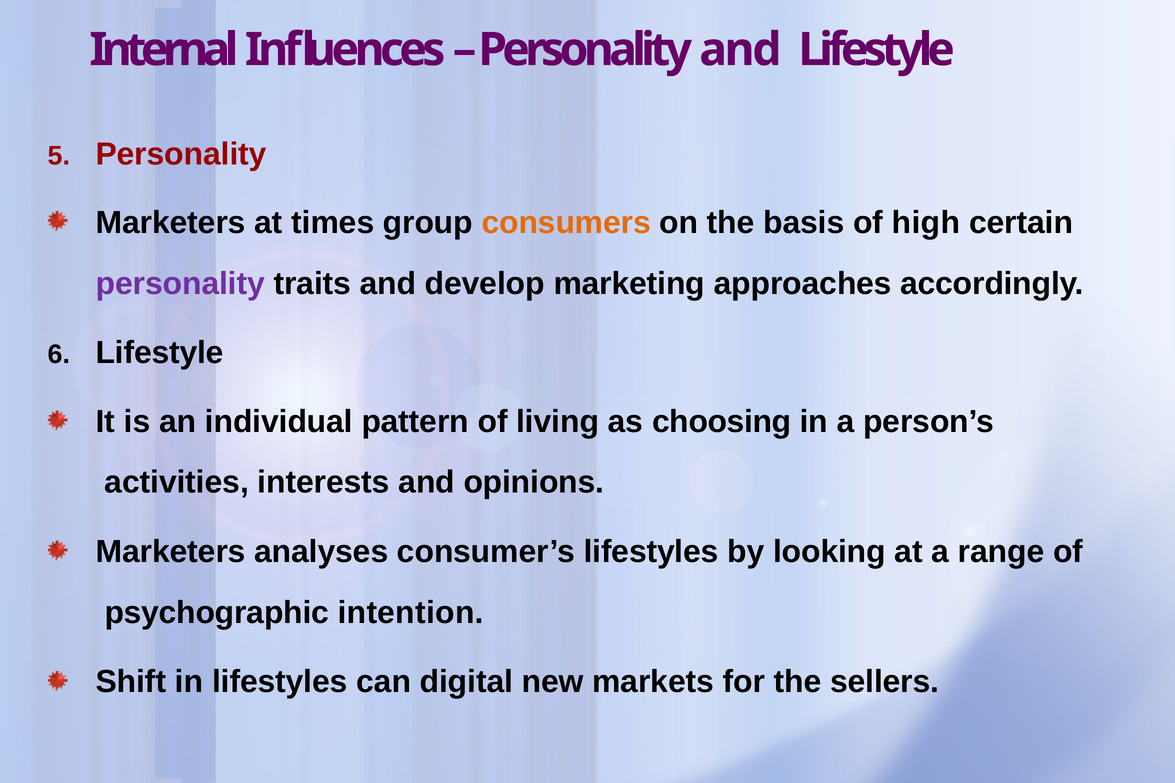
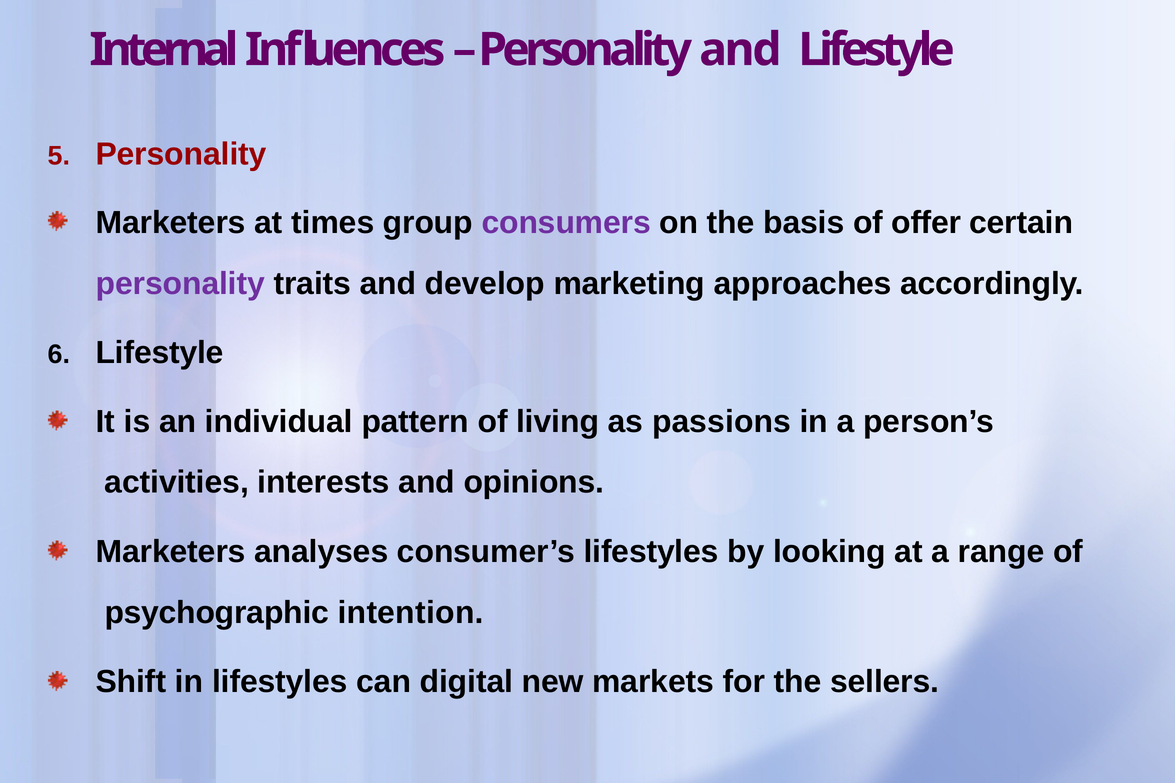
consumers colour: orange -> purple (566, 223)
high: high -> offer (926, 223)
choosing: choosing -> passions (722, 422)
